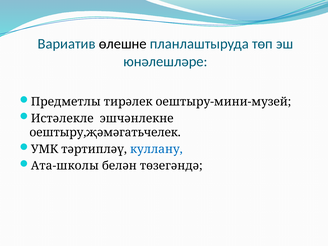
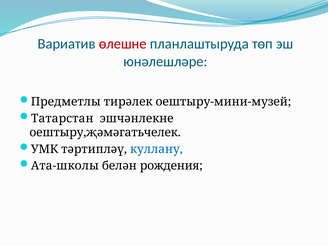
өлешне colour: black -> red (123, 44)
Истәлекле: Истәлекле -> Татарстан (62, 118)
төзегәндә: төзегәндә -> рождения (171, 166)
